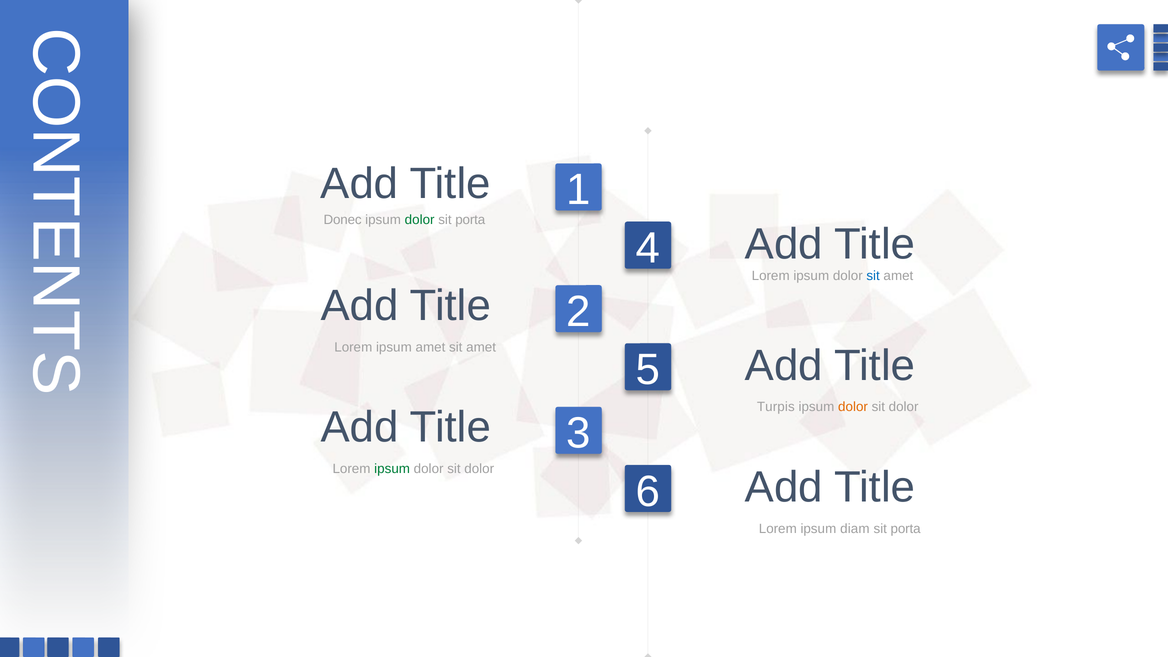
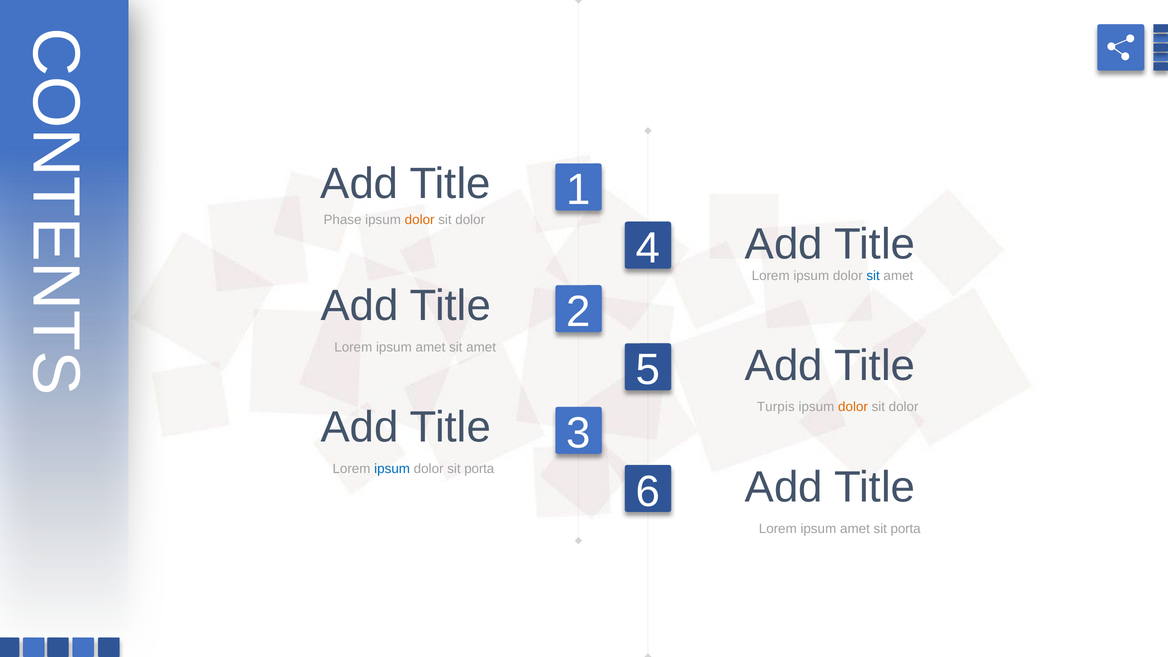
Donec: Donec -> Phase (343, 220)
dolor colour: green -> orange (420, 220)
porta: porta -> dolor (470, 220)
ipsum colour: green -> blue (392, 469)
dolor: dolor -> porta (479, 469)
diam: diam -> amet (855, 529)
